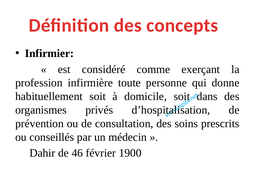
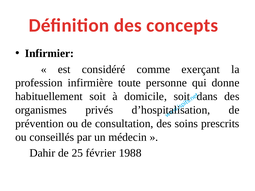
46: 46 -> 25 (77, 153)
1900: 1900 -> 1988 (130, 153)
